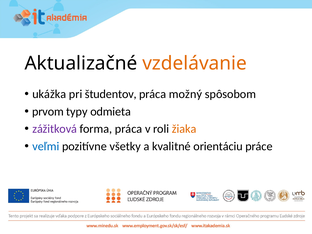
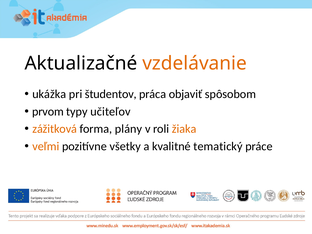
možný: možný -> objaviť (186, 94)
odmieta: odmieta -> učiteľov (110, 111)
zážitková colour: purple -> orange (55, 129)
forma práca: práca -> plány (129, 129)
veľmi colour: blue -> orange (46, 146)
orientáciu: orientáciu -> tematický (218, 146)
